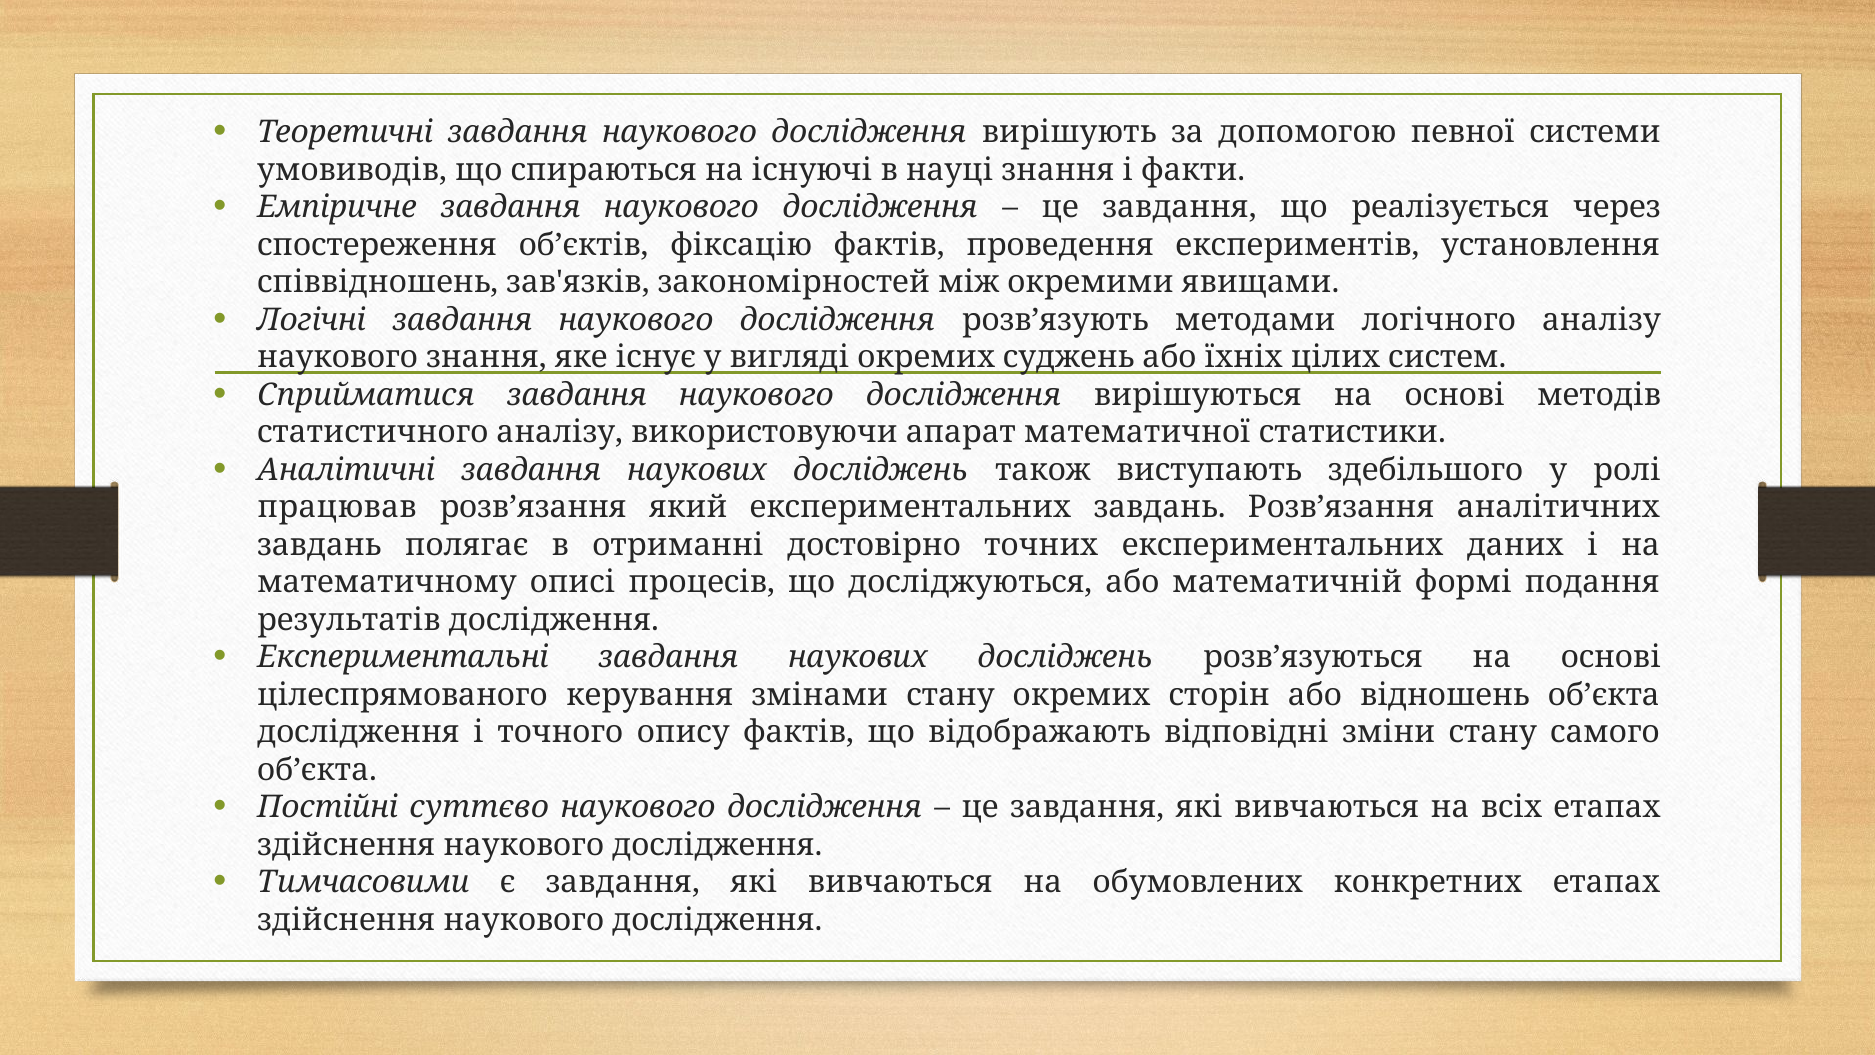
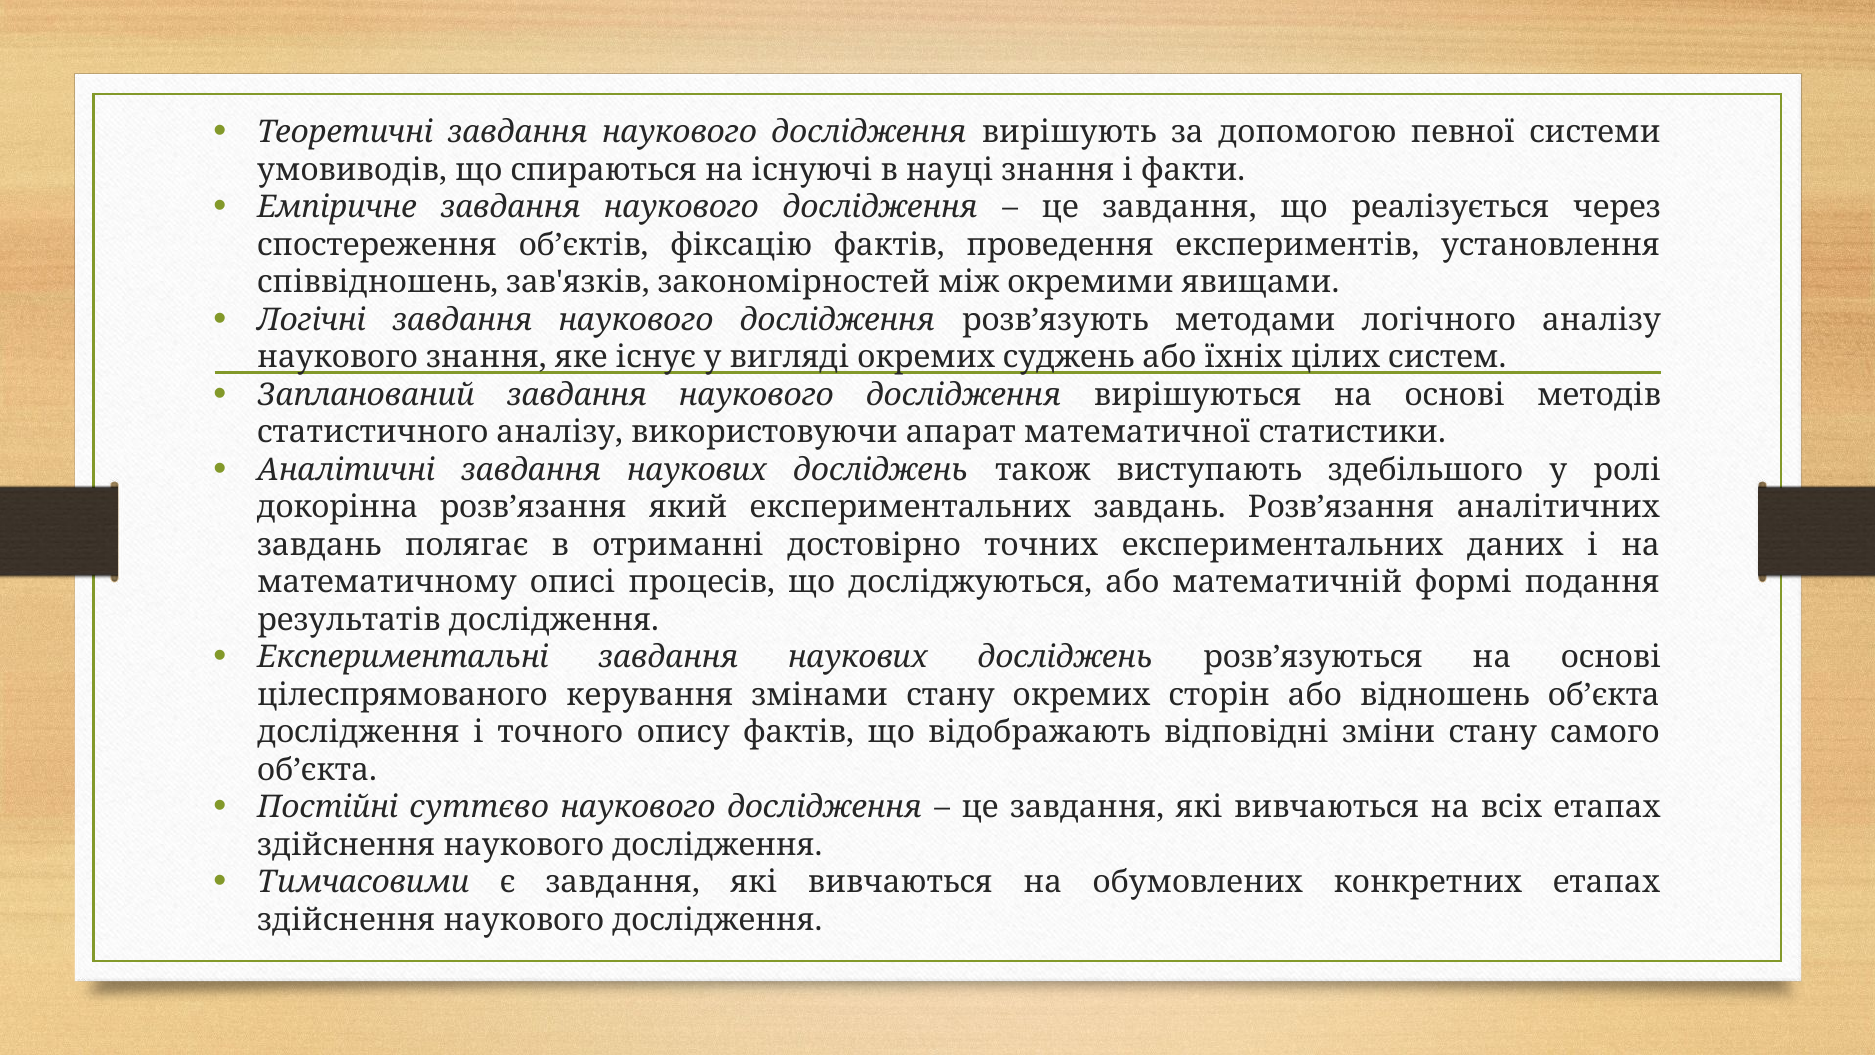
Сприйматися: Сприйматися -> Запланований (366, 395)
працював: працював -> докорінна (337, 507)
